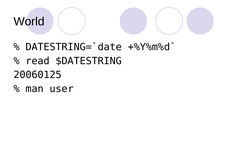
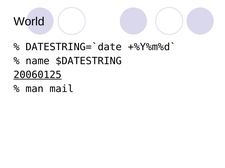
read: read -> name (38, 61)
20060125 underline: none -> present (38, 75)
user: user -> mail (62, 89)
